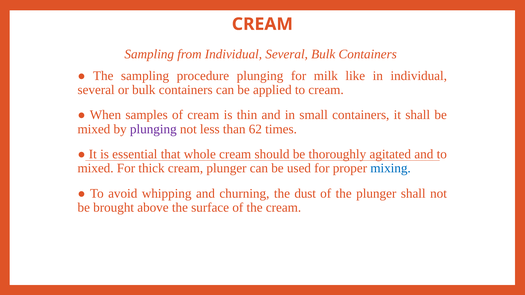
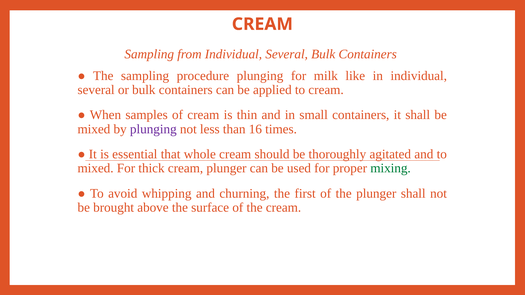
62: 62 -> 16 (255, 129)
mixing colour: blue -> green (391, 168)
dust: dust -> first (305, 194)
